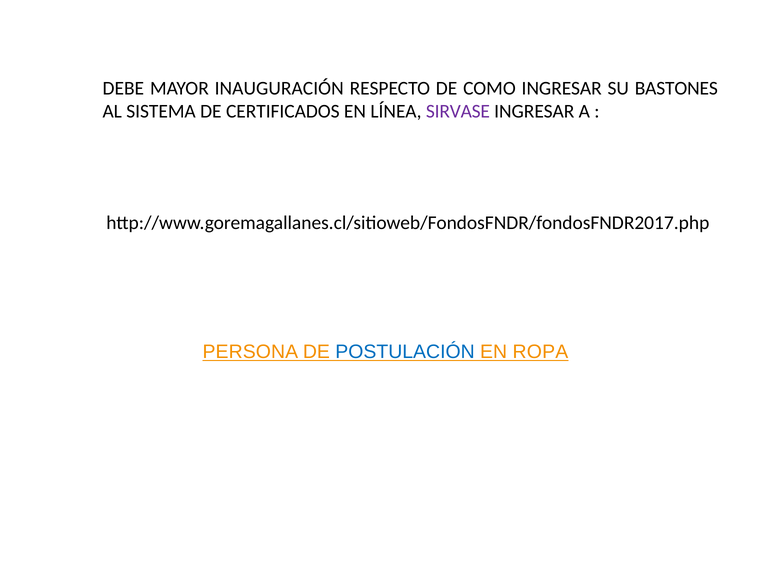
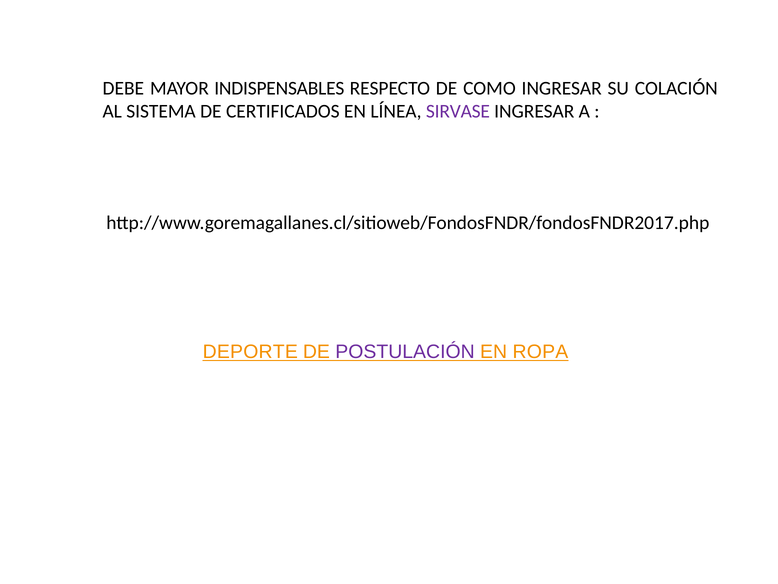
INAUGURACIÓN: INAUGURACIÓN -> INDISPENSABLES (279, 88)
BASTONES: BASTONES -> COLACIÓN (676, 88)
PERSONA: PERSONA -> DEPORTE (250, 351)
POSTULACIÓN colour: blue -> purple (405, 351)
